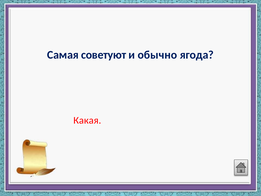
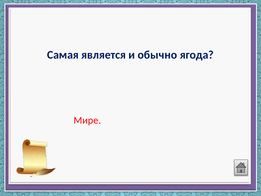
советуют: советуют -> является (104, 55)
Какая: Какая -> Мире (87, 120)
